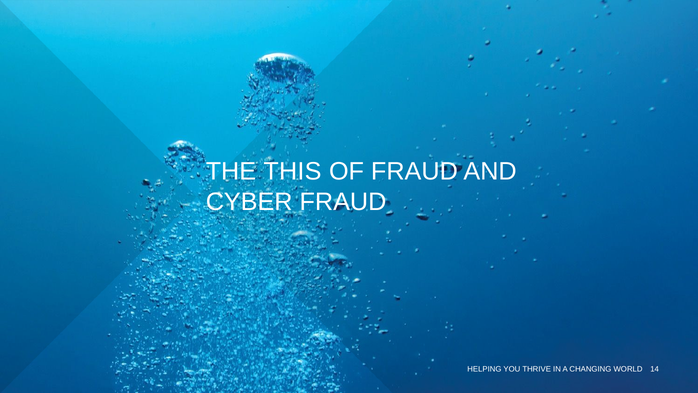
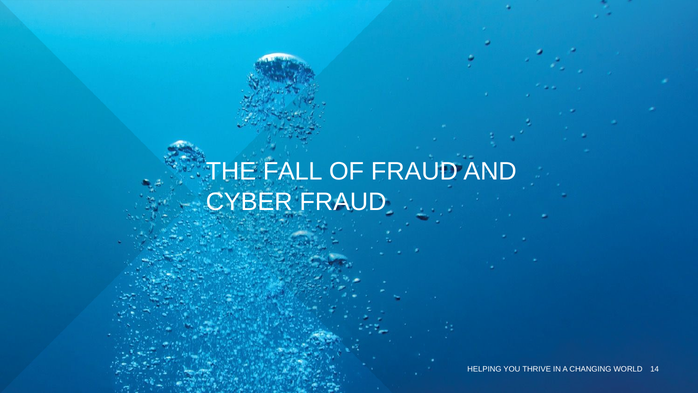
THIS: THIS -> FALL (293, 171)
